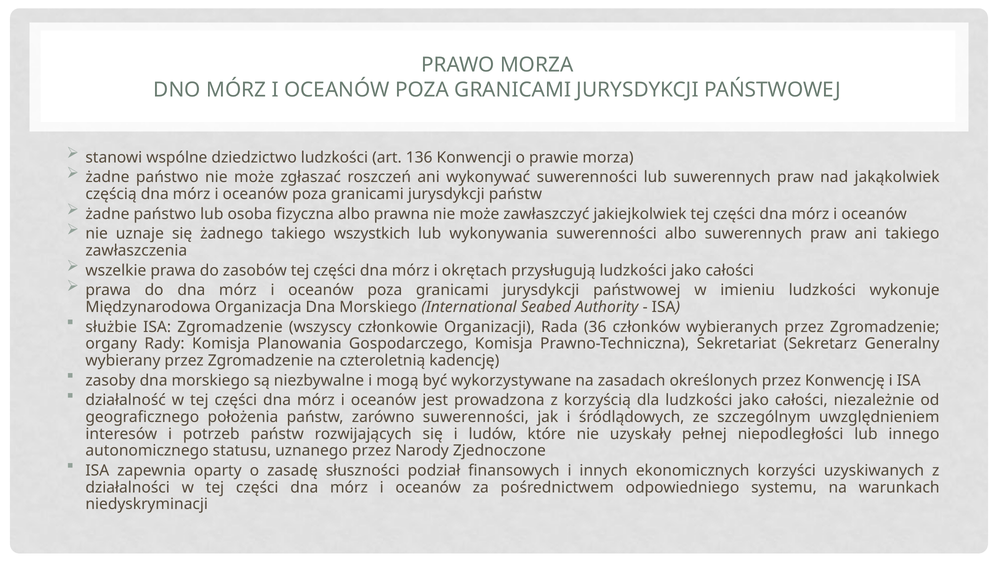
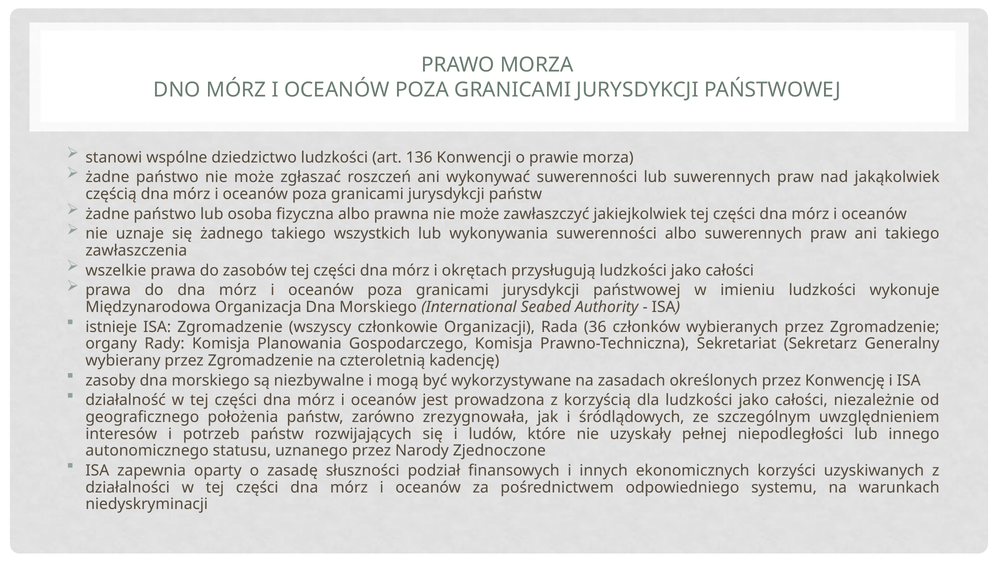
służbie: służbie -> istnieje (111, 327)
zarówno suwerenności: suwerenności -> zrezygnowała (476, 417)
